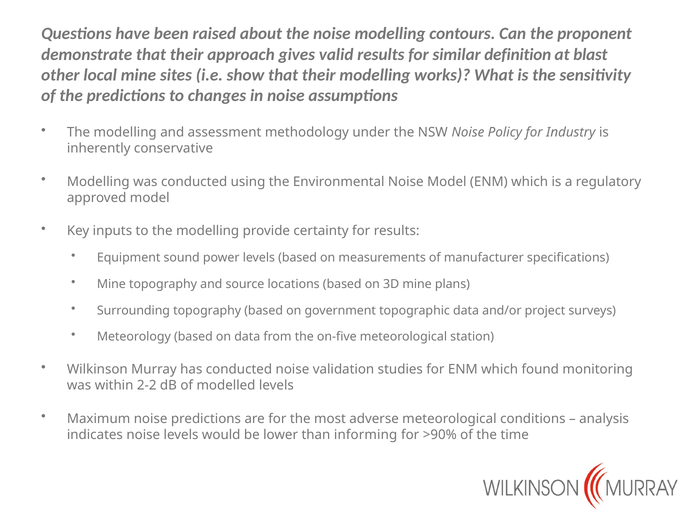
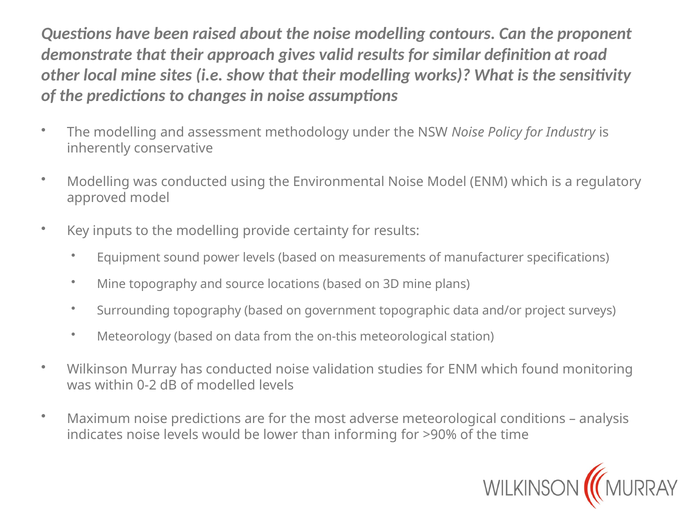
blast: blast -> road (590, 54)
on-five: on-five -> on-this (337, 337)
2-2: 2-2 -> 0-2 (147, 385)
